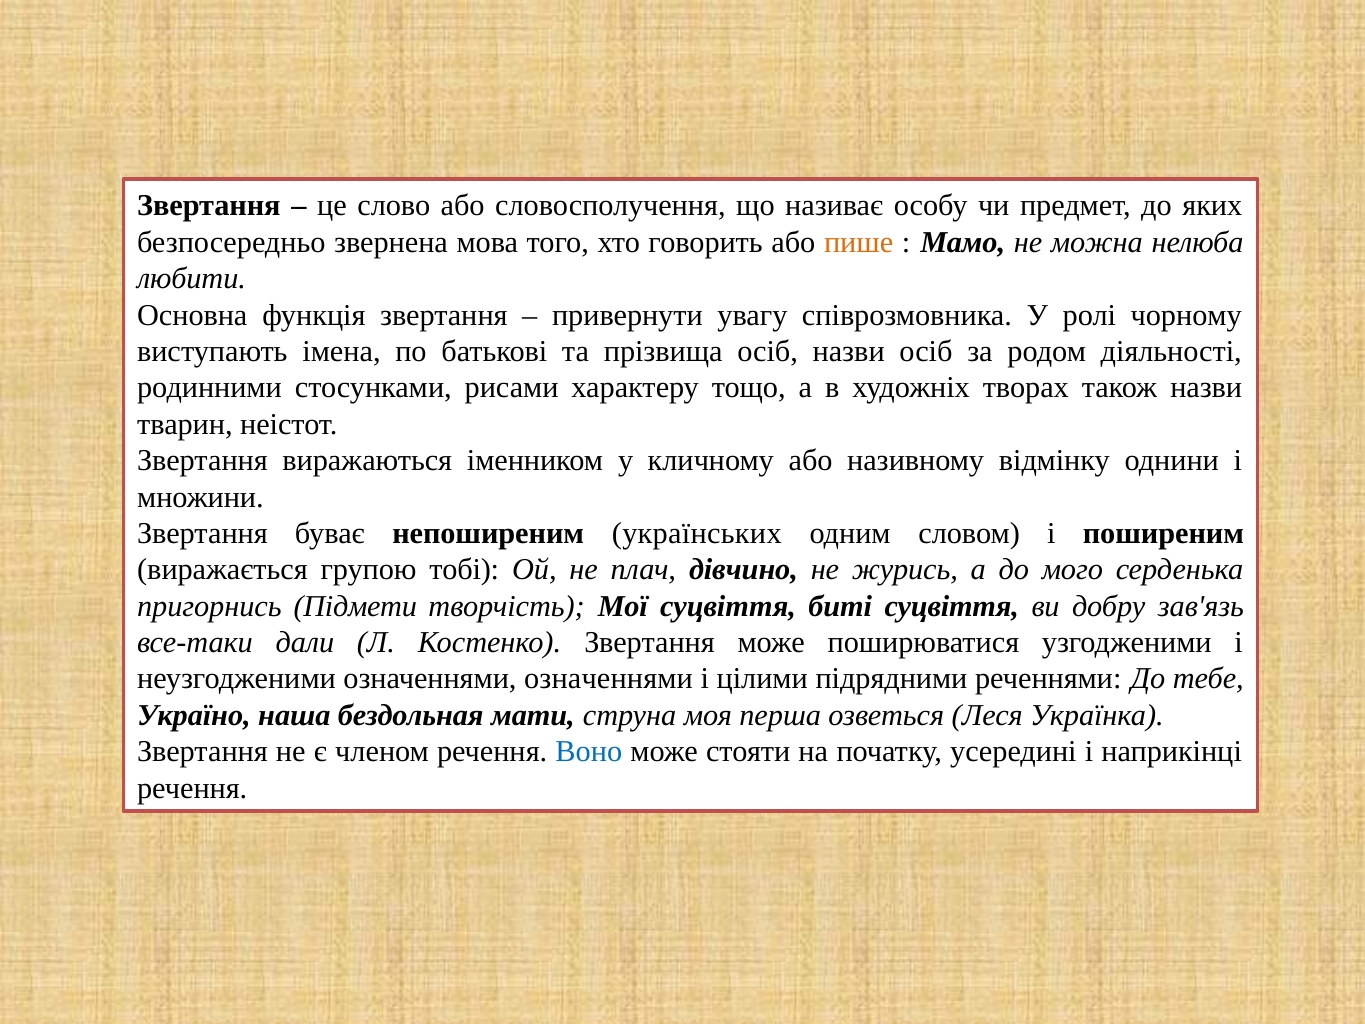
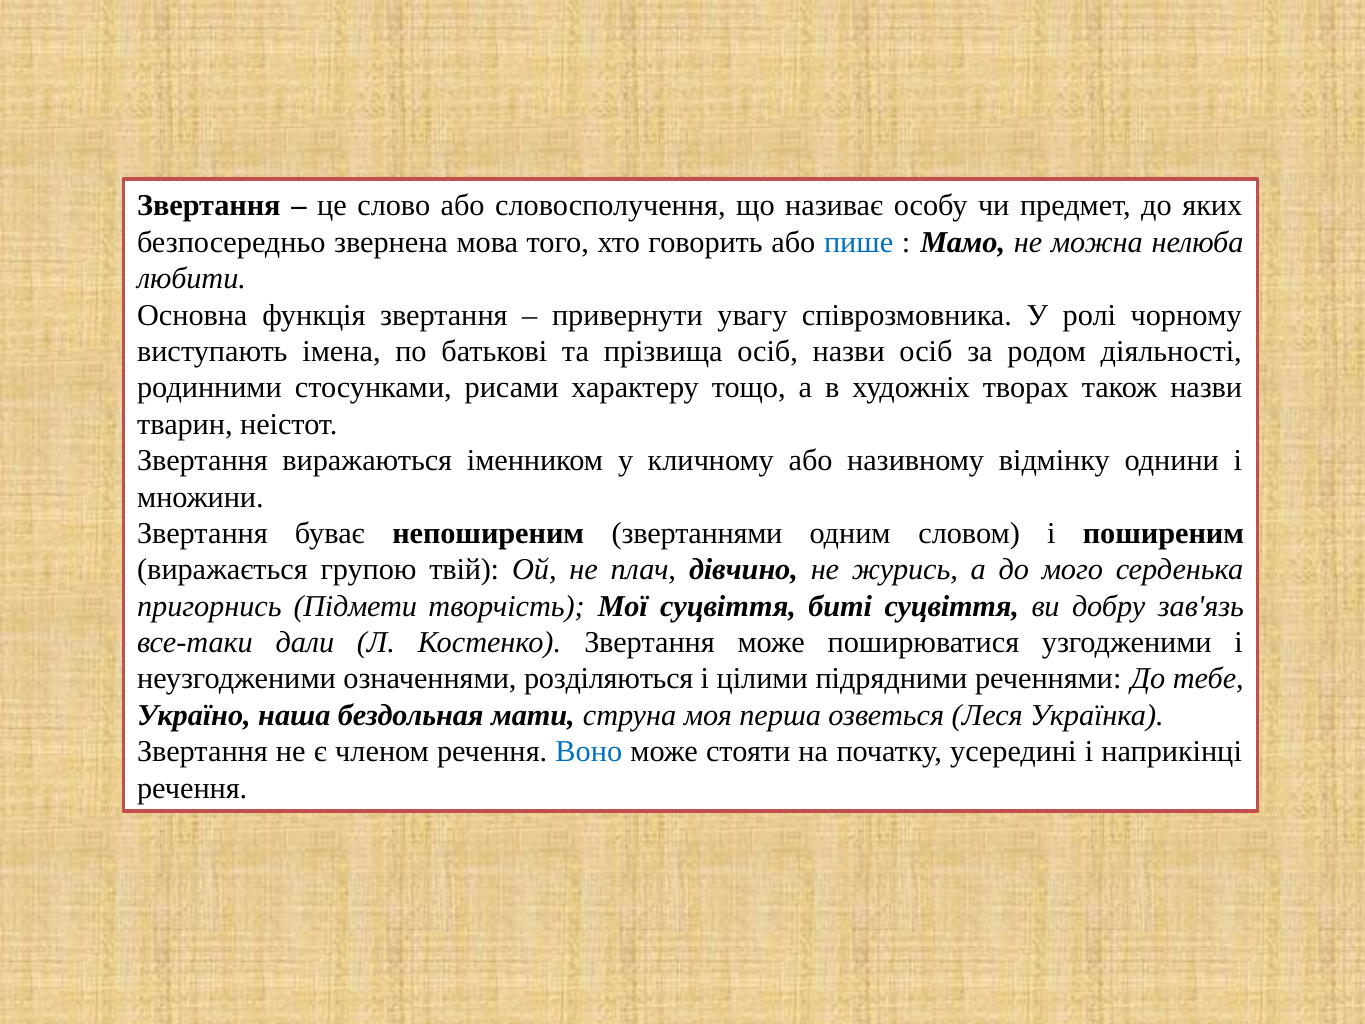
пише colour: orange -> blue (859, 242)
українських: українських -> звертаннями (697, 533)
тобі: тобі -> твій (464, 570)
означеннями означеннями: означеннями -> розділяються (609, 679)
